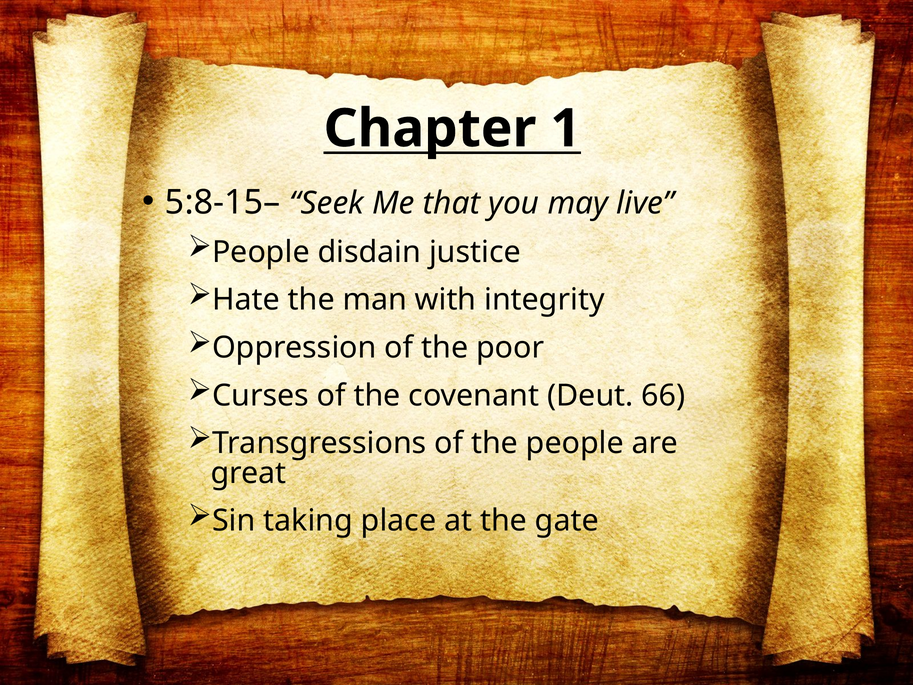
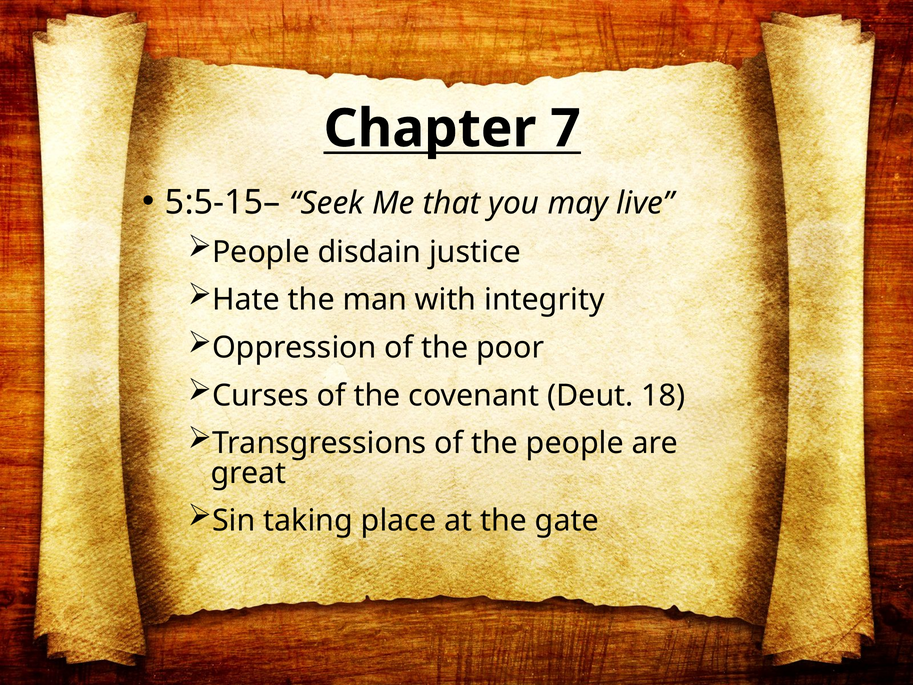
1: 1 -> 7 (566, 129)
5:8-15–: 5:8-15– -> 5:5-15– (223, 202)
66: 66 -> 18 (663, 395)
